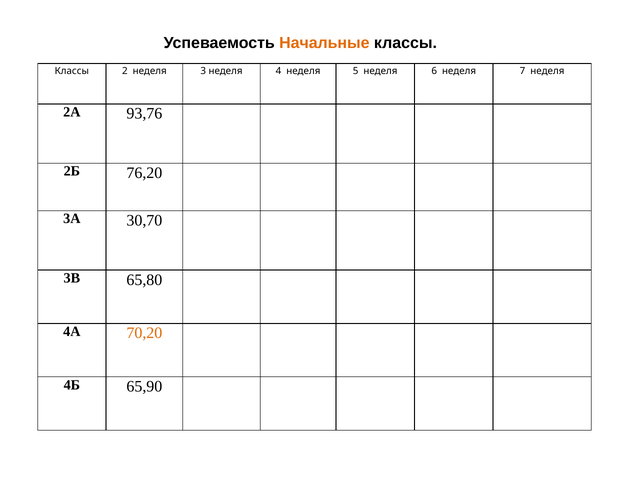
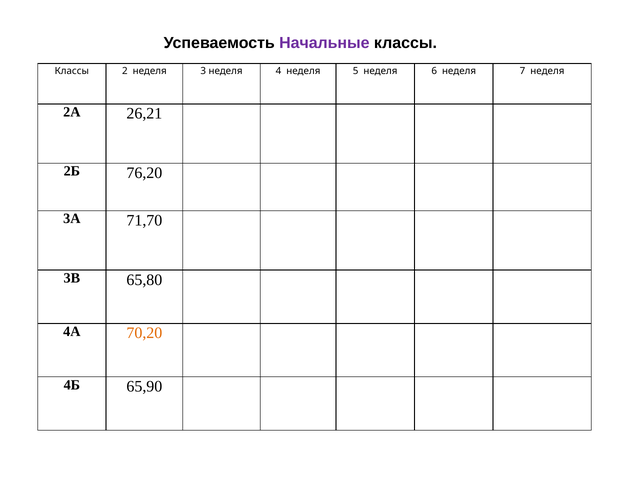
Начальные colour: orange -> purple (324, 43)
93,76: 93,76 -> 26,21 (144, 113)
30,70: 30,70 -> 71,70 (144, 220)
